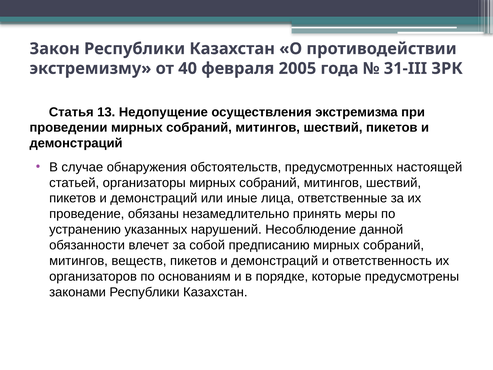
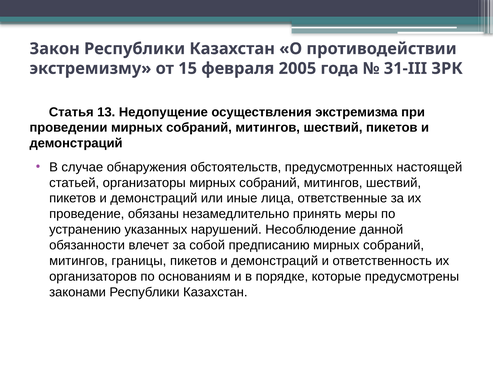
40: 40 -> 15 (188, 68)
веществ: веществ -> границы (139, 261)
